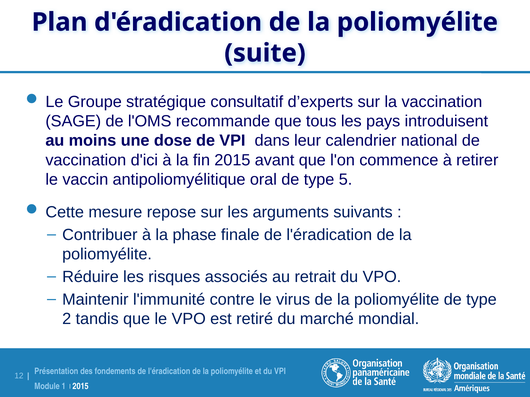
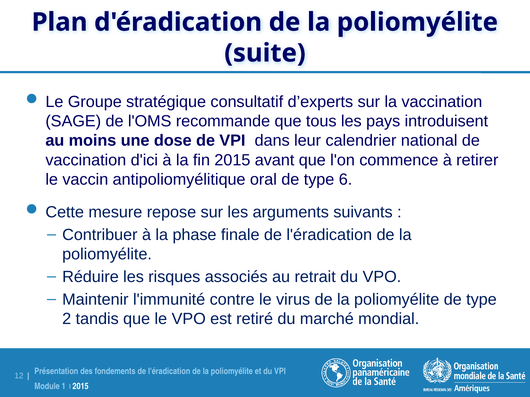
5: 5 -> 6 (346, 180)
